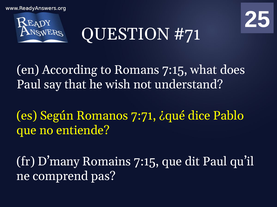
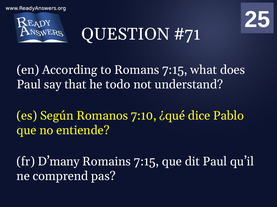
wish: wish -> todo (118, 85)
7:71: 7:71 -> 7:10 (144, 116)
